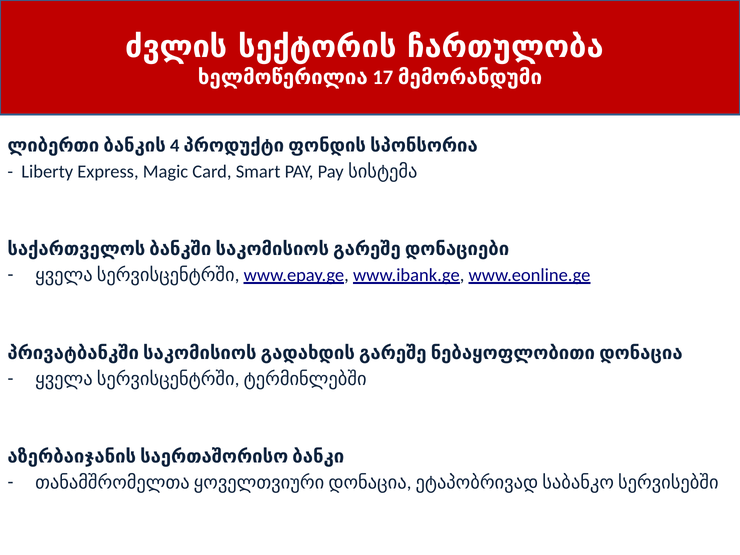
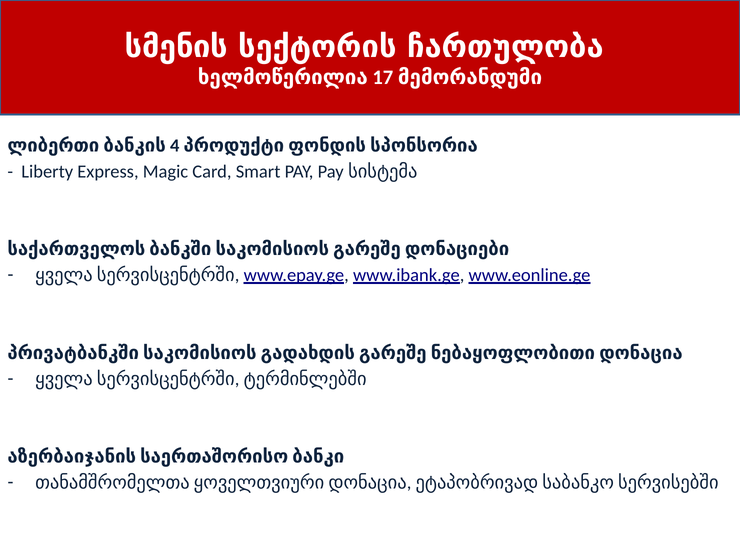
ძვლის: ძვლის -> სმენის (176, 47)
